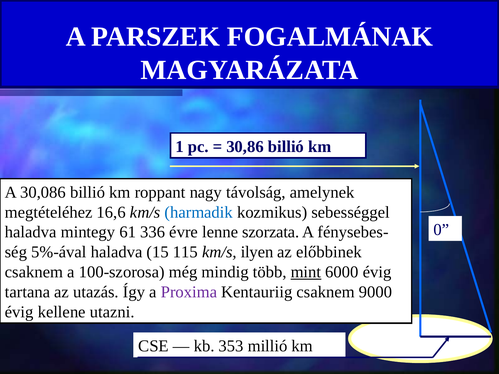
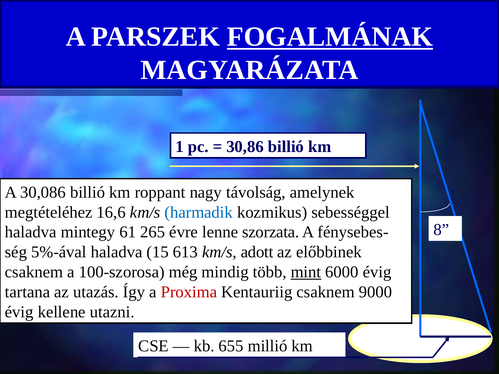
FOGALMÁNAK underline: none -> present (330, 37)
0: 0 -> 8 (441, 230)
336: 336 -> 265 (153, 232)
115: 115 -> 613 (185, 252)
ilyen: ilyen -> adott (257, 252)
Proxima colour: purple -> red (189, 292)
353: 353 -> 655 (231, 346)
